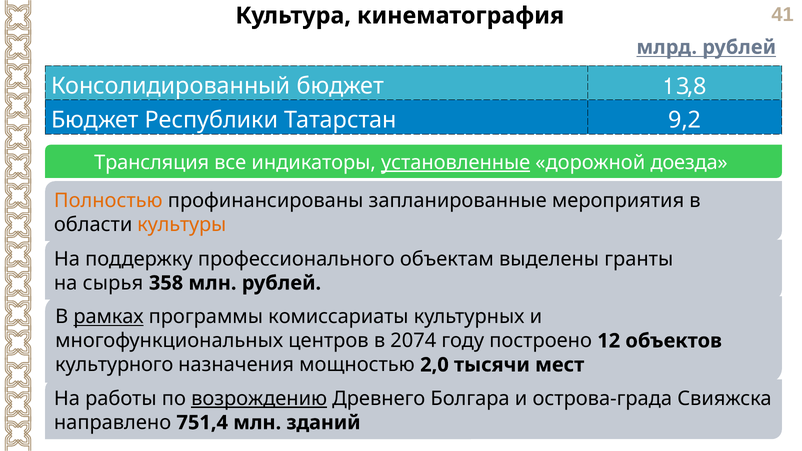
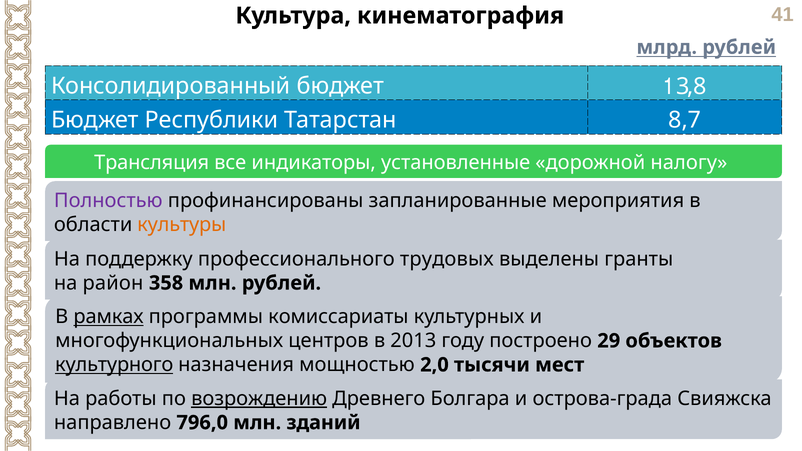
9,2: 9,2 -> 8,7 (685, 120)
установленные underline: present -> none (456, 163)
доезда: доезда -> налогу (689, 163)
Полностью colour: orange -> purple (108, 200)
объектам: объектам -> трудовых (447, 259)
сырья: сырья -> район (113, 283)
2074: 2074 -> 2013 (413, 341)
12: 12 -> 29 (609, 341)
культурного underline: none -> present (114, 365)
751,4: 751,4 -> 796,0 (202, 423)
